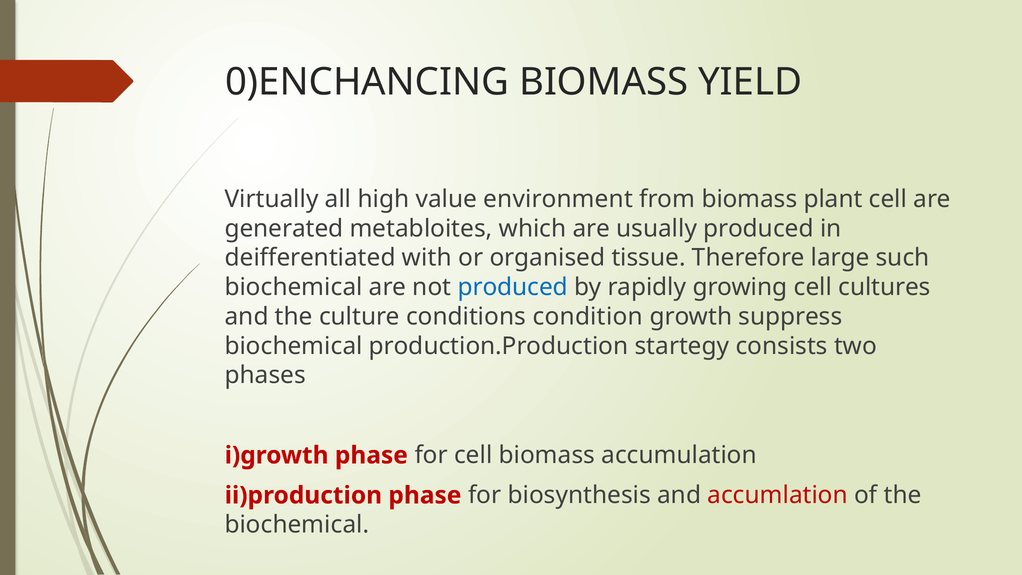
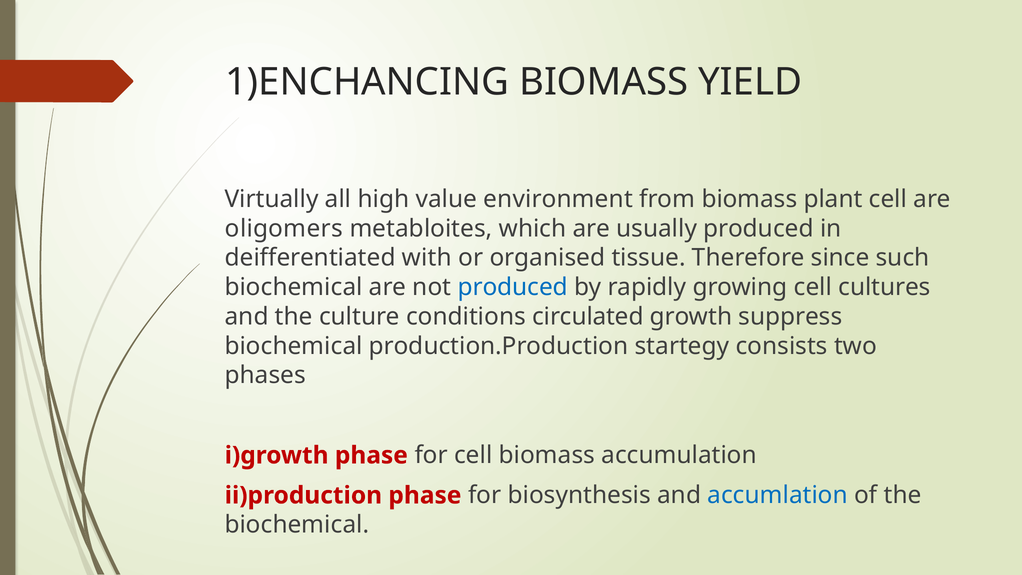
0)ENCHANCING: 0)ENCHANCING -> 1)ENCHANCING (367, 82)
generated: generated -> oligomers (284, 228)
large: large -> since (840, 258)
condition: condition -> circulated (588, 317)
accumlation colour: red -> blue (778, 495)
